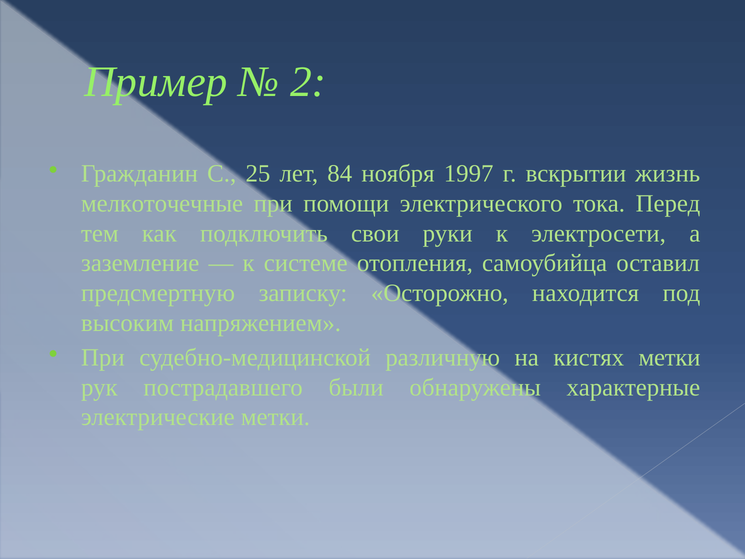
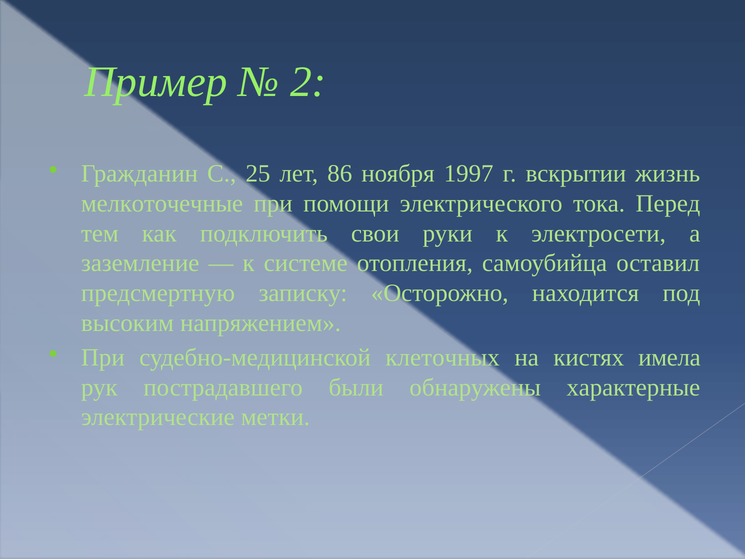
84: 84 -> 86 (340, 174)
различную: различную -> клеточных (443, 357)
кистях метки: метки -> имела (670, 357)
